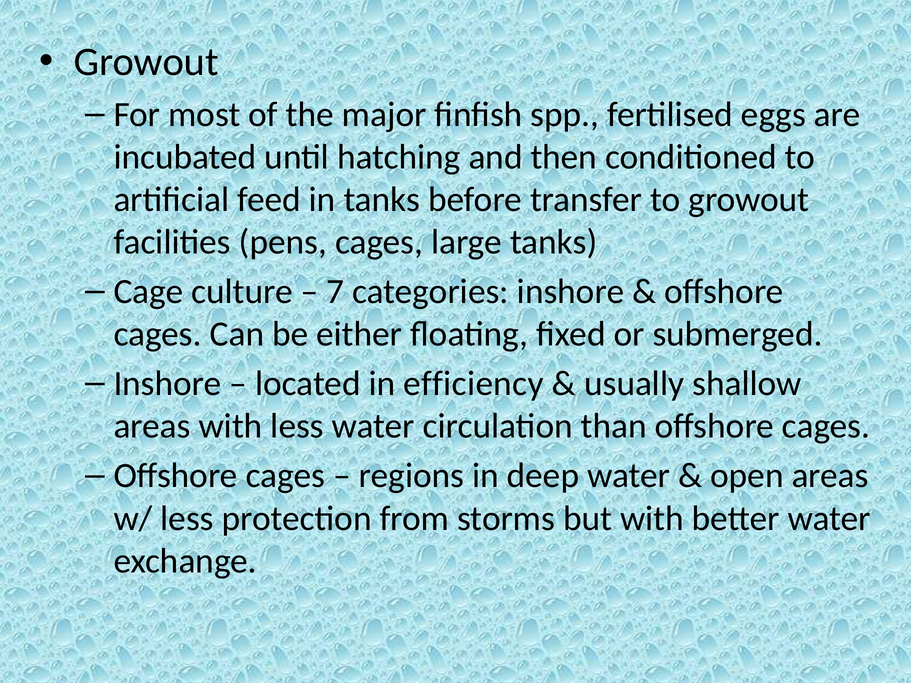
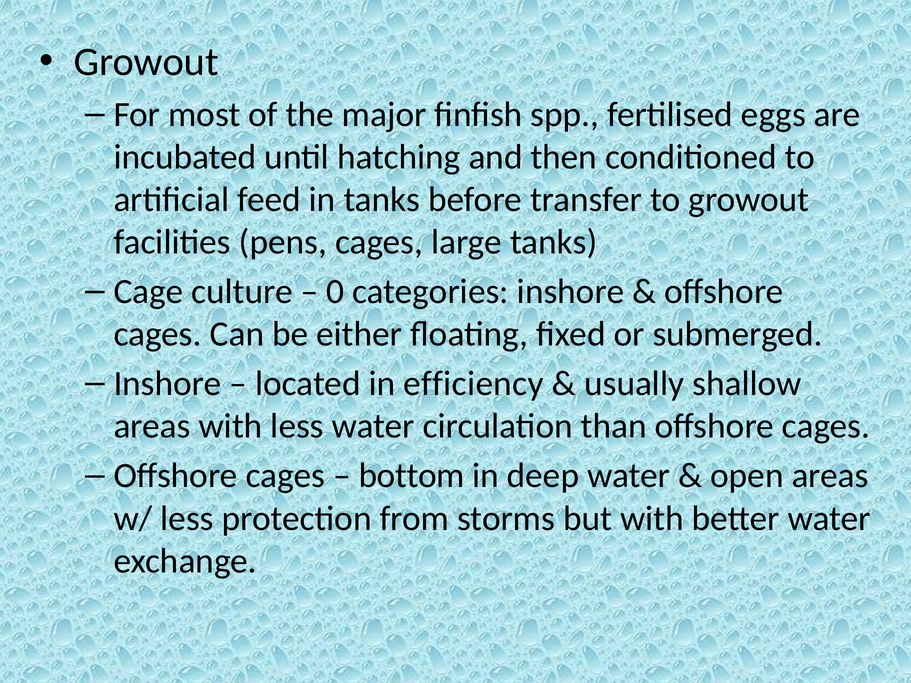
7: 7 -> 0 (335, 292)
regions: regions -> bottom (412, 476)
